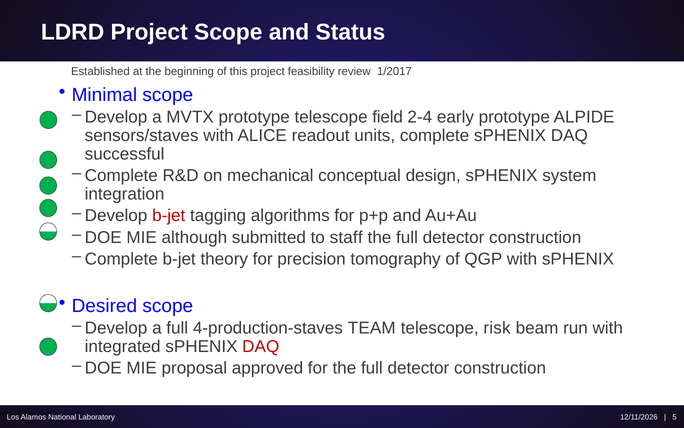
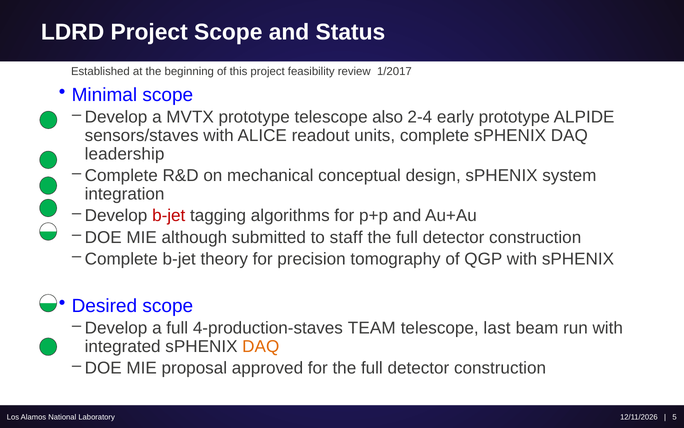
field: field -> also (388, 117)
successful: successful -> leadership (125, 154)
risk: risk -> last (497, 328)
DAQ colour: red -> orange (261, 346)
